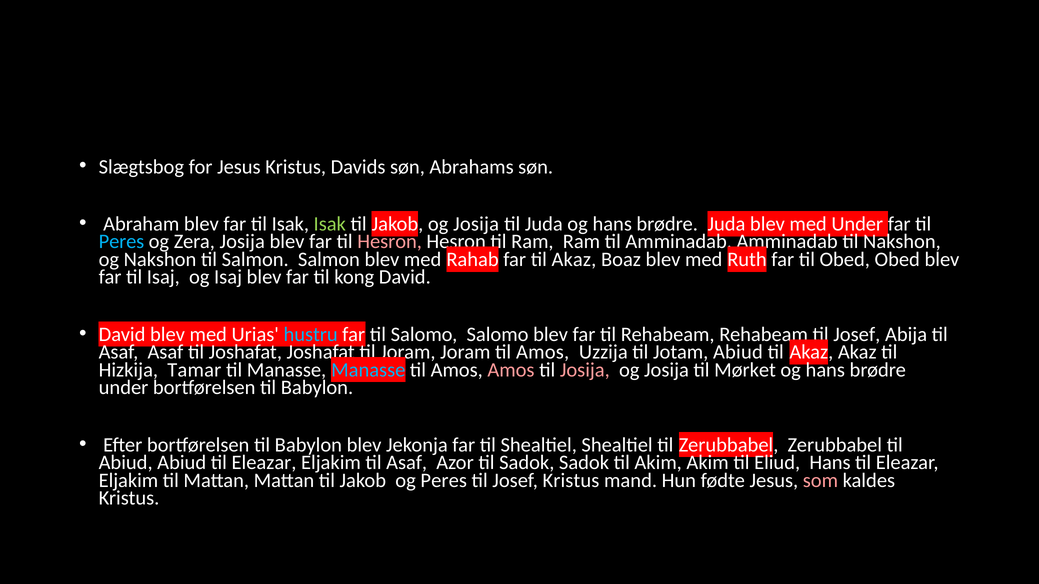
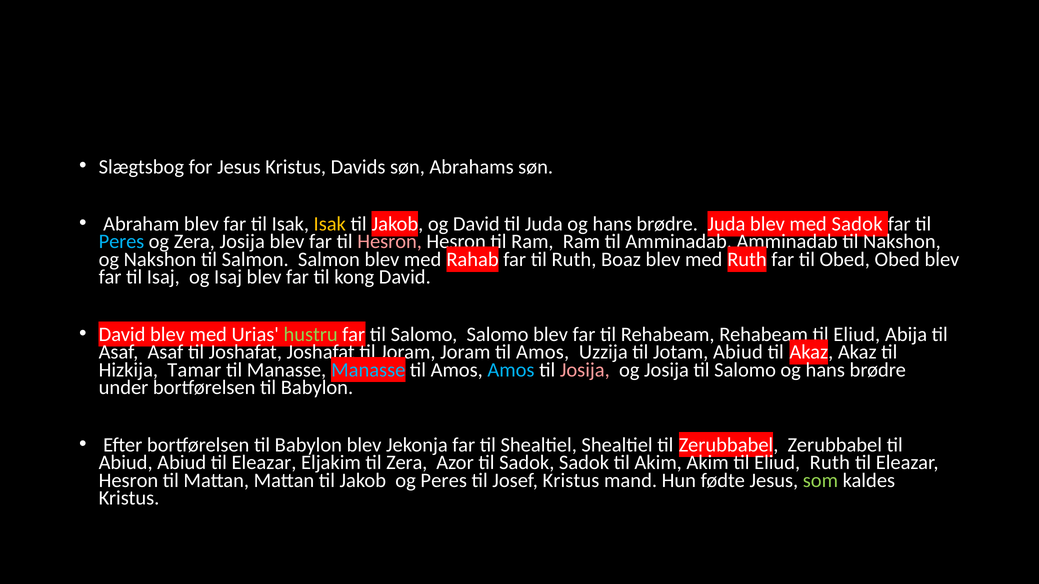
Isak colour: light green -> yellow (330, 224)
Jakob og Josija: Josija -> David (476, 224)
med Under: Under -> Sadok (857, 224)
far til Akaz: Akaz -> Ruth (574, 260)
hustru colour: light blue -> light green (311, 335)
Josef: Josef -> Eliud (857, 335)
Amos colour: pink -> light blue (511, 370)
Josija til Mørket: Mørket -> Salomo (745, 370)
Eljakim til Asaf: Asaf -> Zera (407, 463)
Eliud Hans: Hans -> Ruth (830, 463)
Eljakim: Eljakim -> Hesron (128, 481)
som colour: pink -> light green (820, 481)
